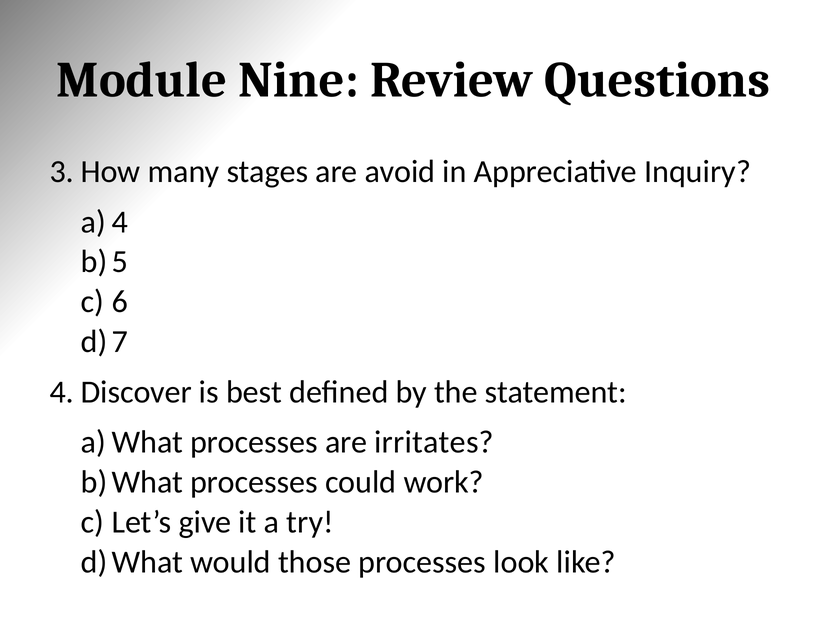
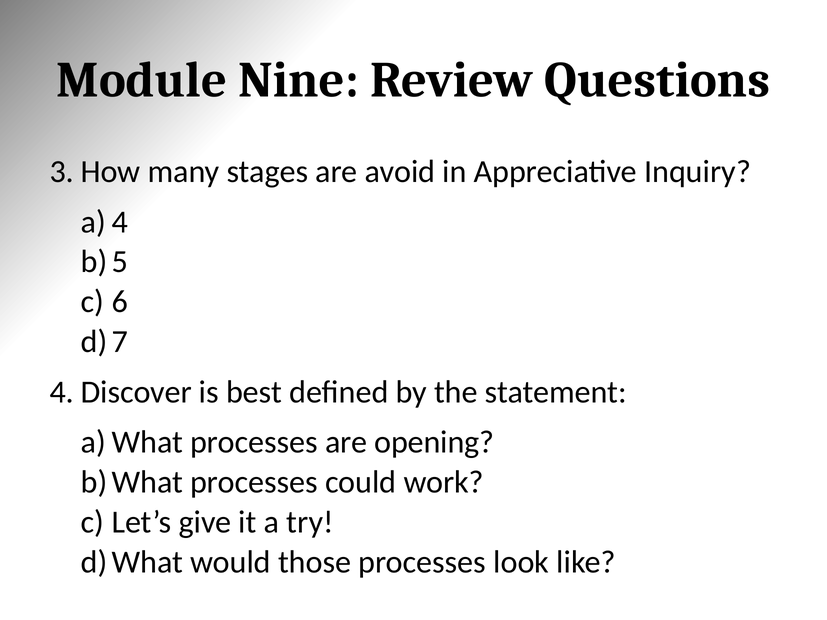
irritates: irritates -> opening (434, 442)
